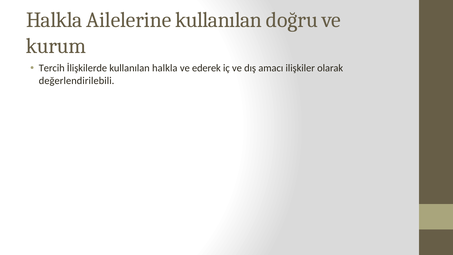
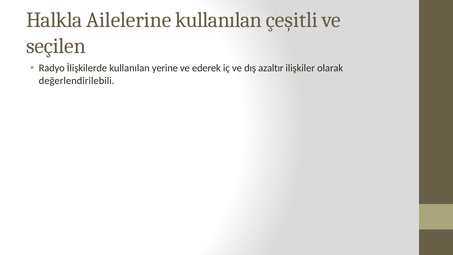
doğru: doğru -> çeşitli (292, 20)
kurum: kurum -> seçilen (56, 46)
Tercih: Tercih -> Radyo (52, 68)
kullanılan halkla: halkla -> yerine (165, 68)
amacı: amacı -> azaltır (271, 68)
